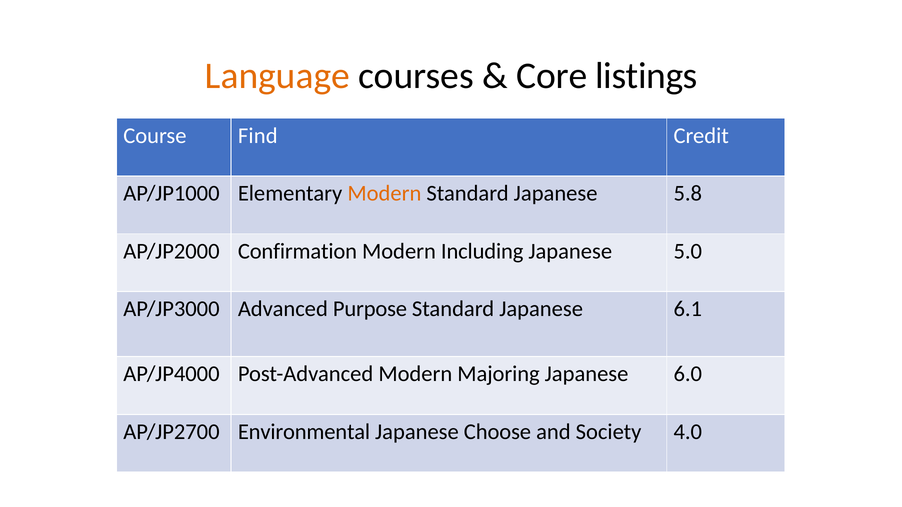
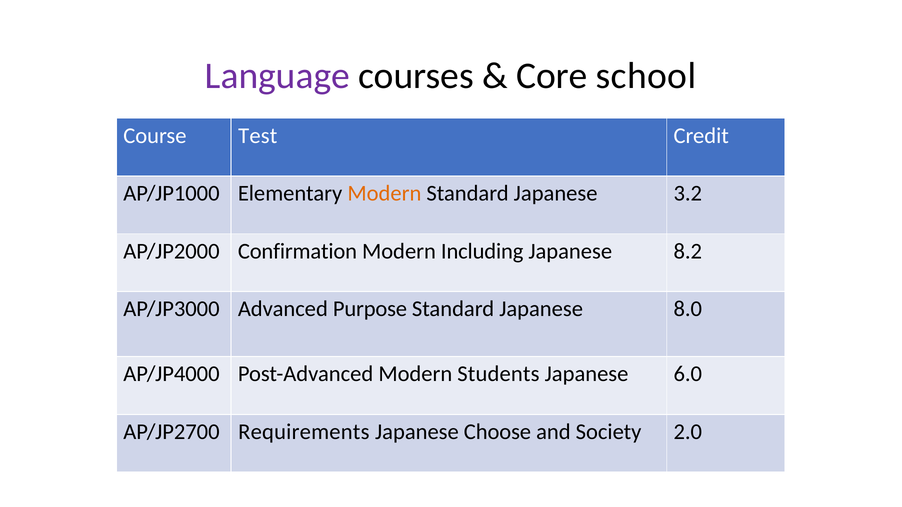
Language colour: orange -> purple (277, 76)
listings: listings -> school (646, 76)
Find: Find -> Test (258, 136)
5.8: 5.8 -> 3.2 (688, 194)
5.0: 5.0 -> 8.2 (688, 251)
6.1: 6.1 -> 8.0 (688, 309)
Majoring: Majoring -> Students (498, 374)
Environmental: Environmental -> Requirements (304, 432)
4.0: 4.0 -> 2.0 (688, 432)
